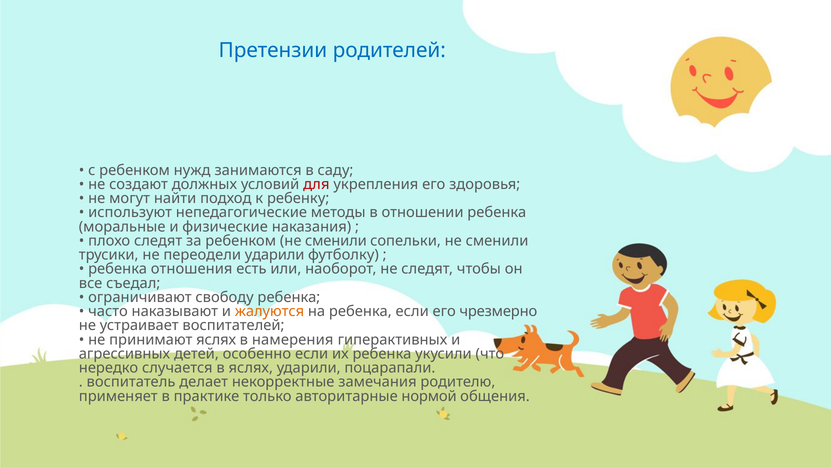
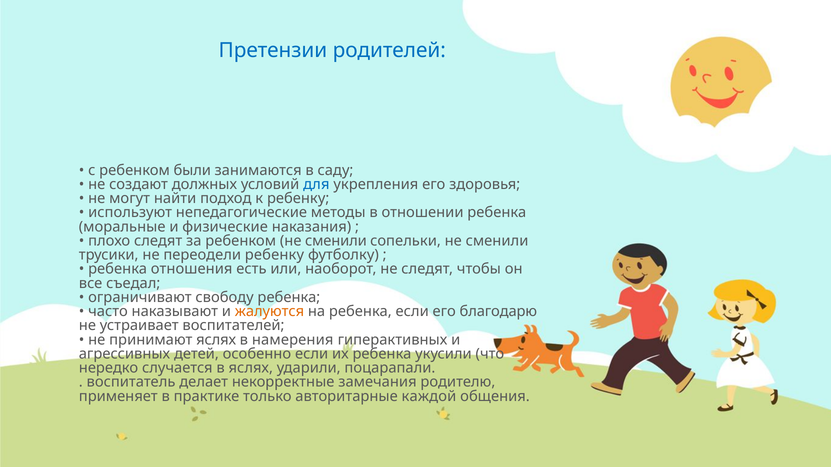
нужд: нужд -> были (192, 170)
для colour: red -> blue (316, 185)
переодели ударили: ударили -> ребенку (274, 255)
чрезмерно: чрезмерно -> благодарю (498, 312)
нормой: нормой -> каждой (429, 397)
